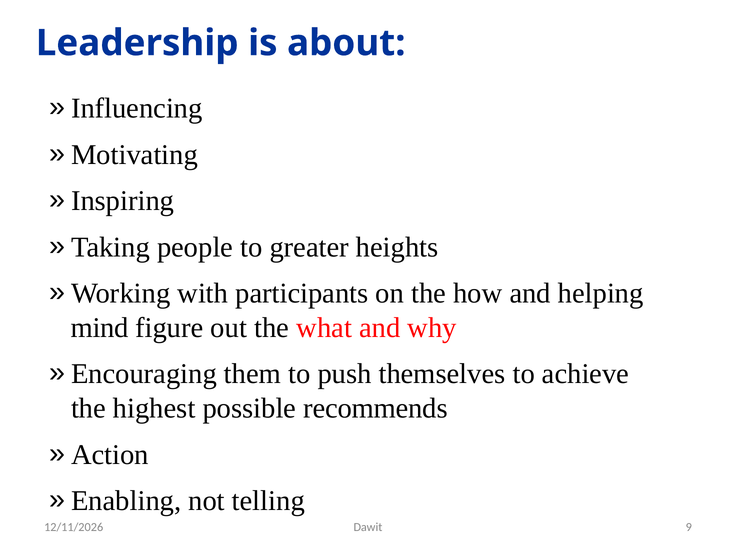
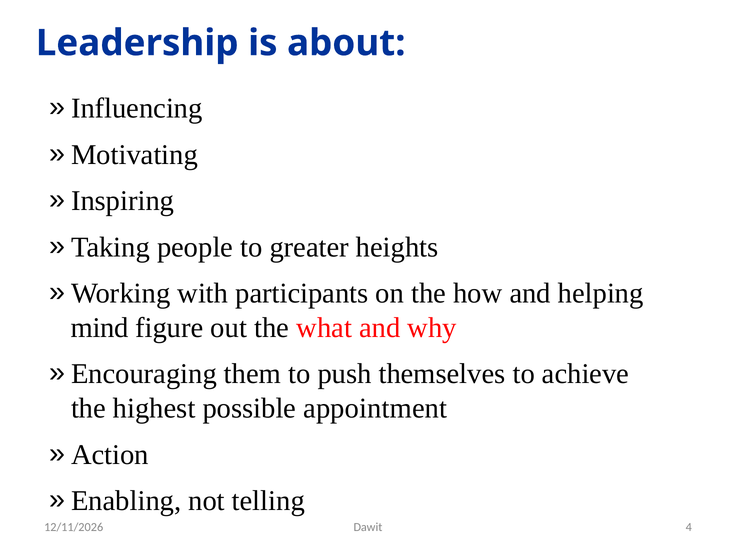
recommends: recommends -> appointment (375, 408)
9: 9 -> 4 (689, 527)
